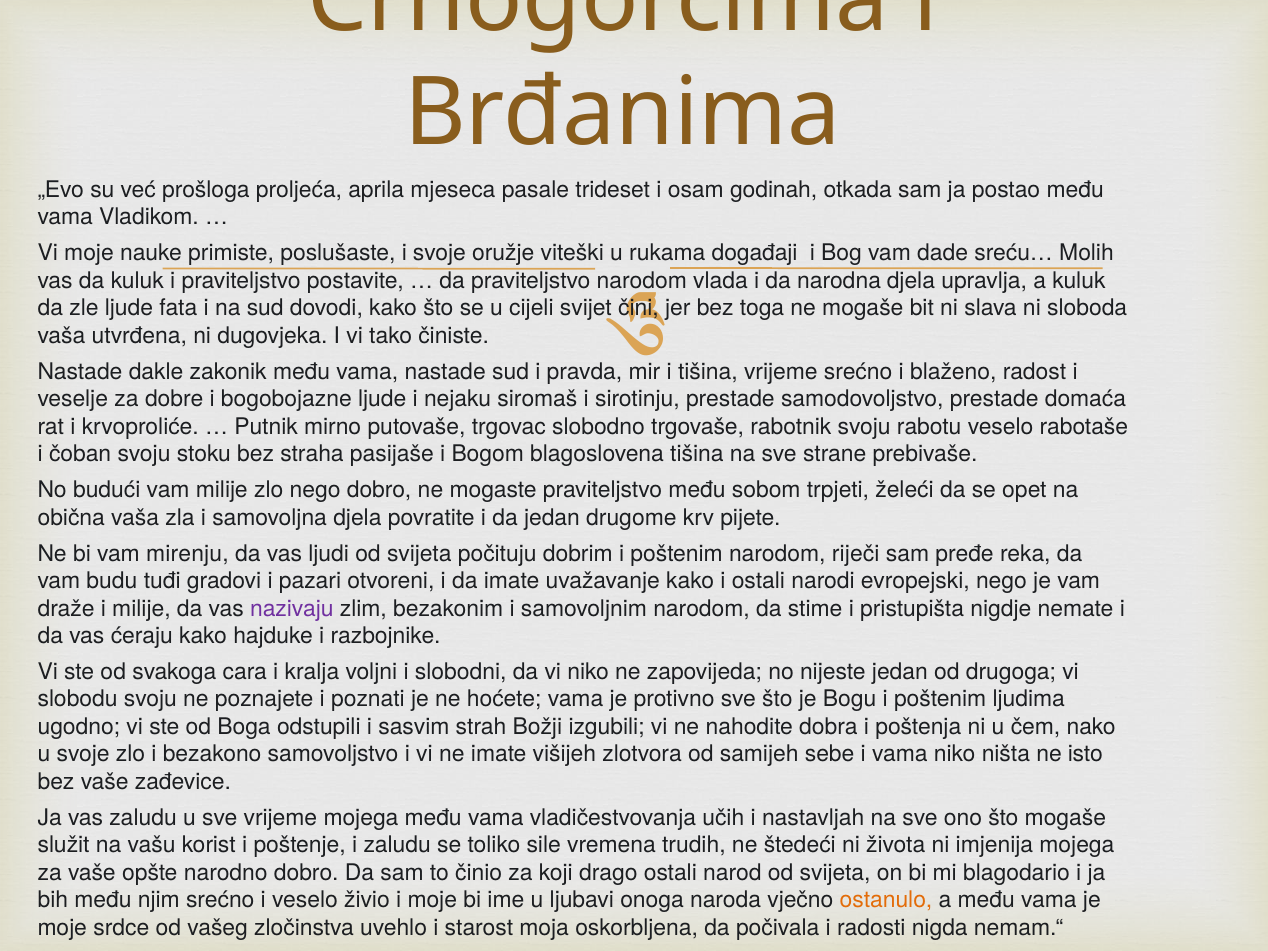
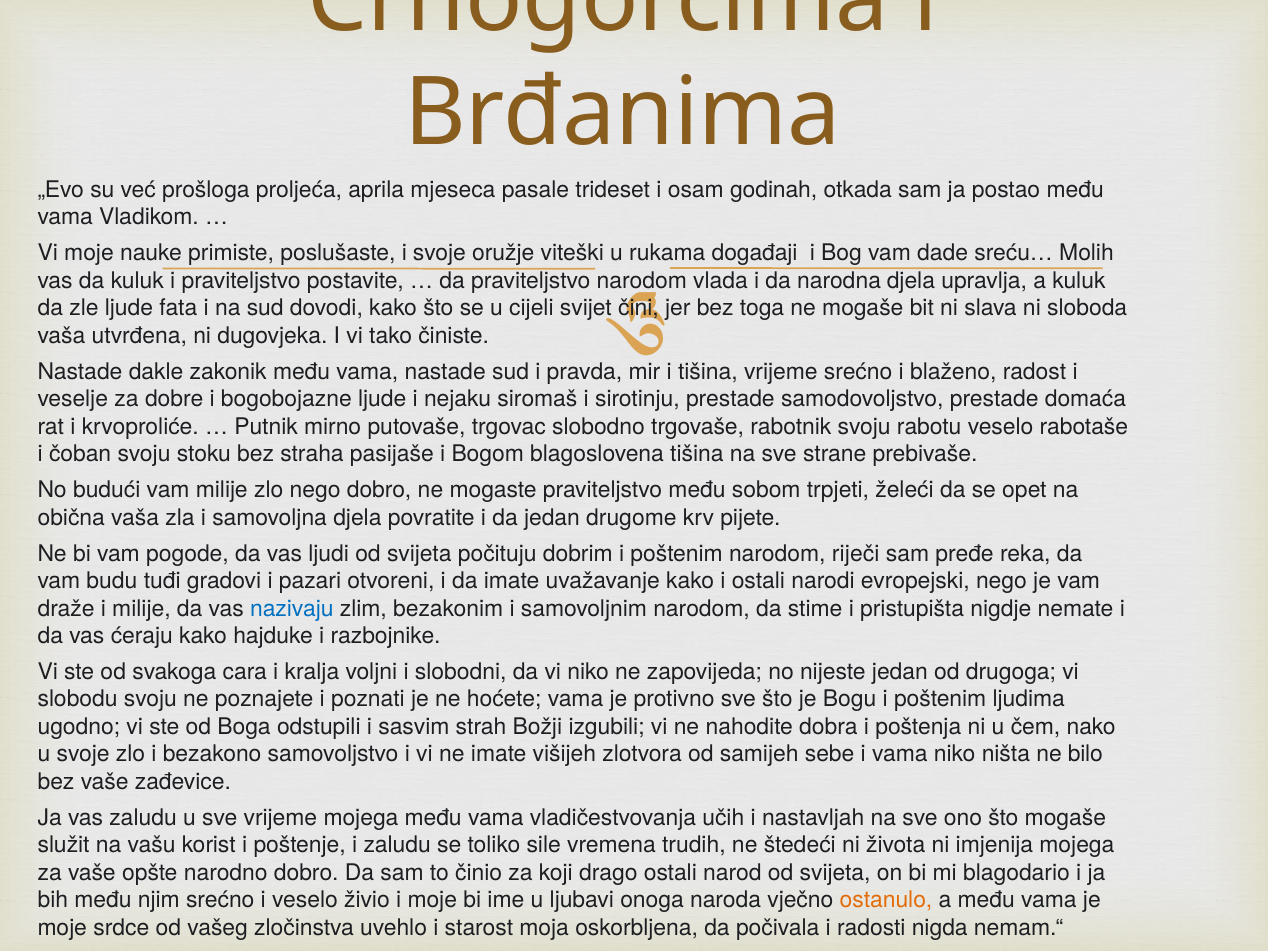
mirenju: mirenju -> pogode (187, 553)
nazivaju colour: purple -> blue (292, 608)
isto: isto -> bilo (1085, 754)
